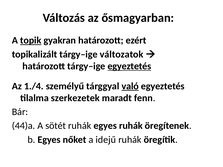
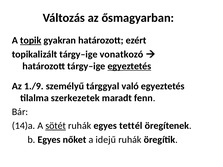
változatok: változatok -> vonatkozó (121, 54)
1./4: 1./4 -> 1./9 (34, 86)
való underline: present -> none (130, 86)
44)a: 44)a -> 14)a (24, 126)
sötét underline: none -> present (56, 126)
egyes ruhák: ruhák -> tettél (131, 126)
